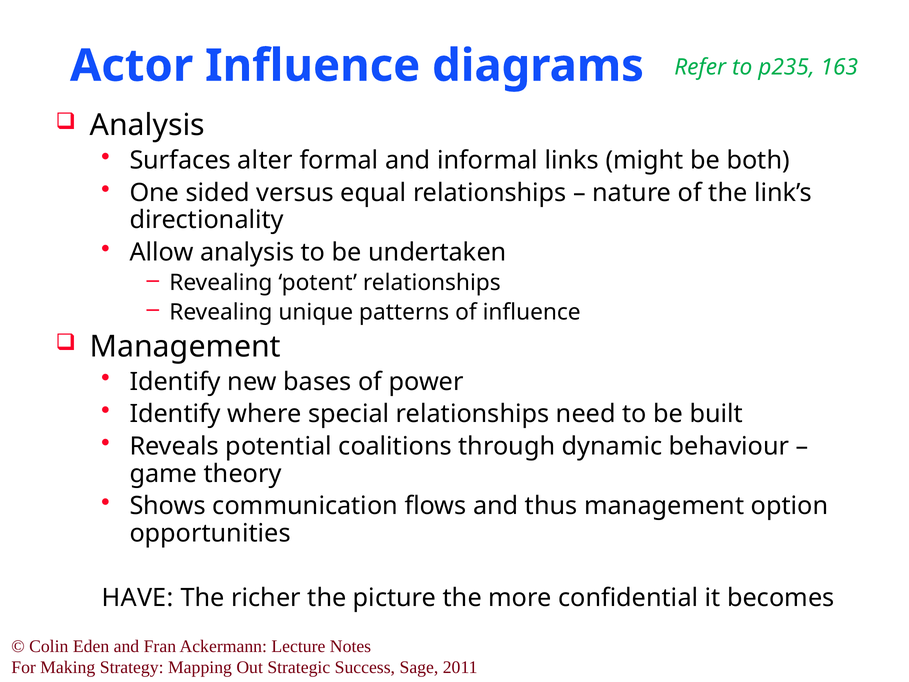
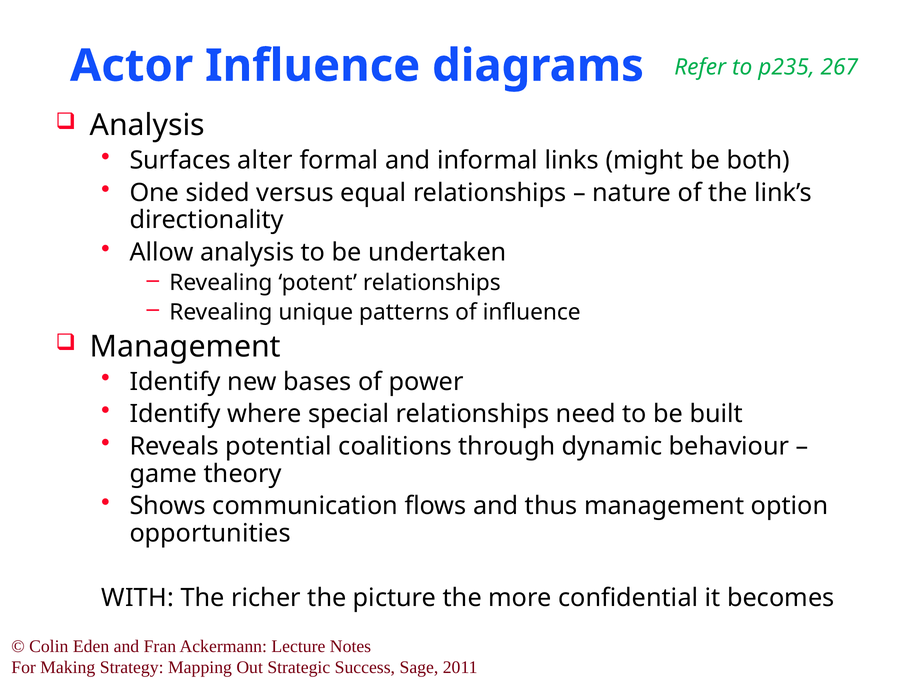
163: 163 -> 267 (839, 67)
HAVE: HAVE -> WITH (138, 598)
